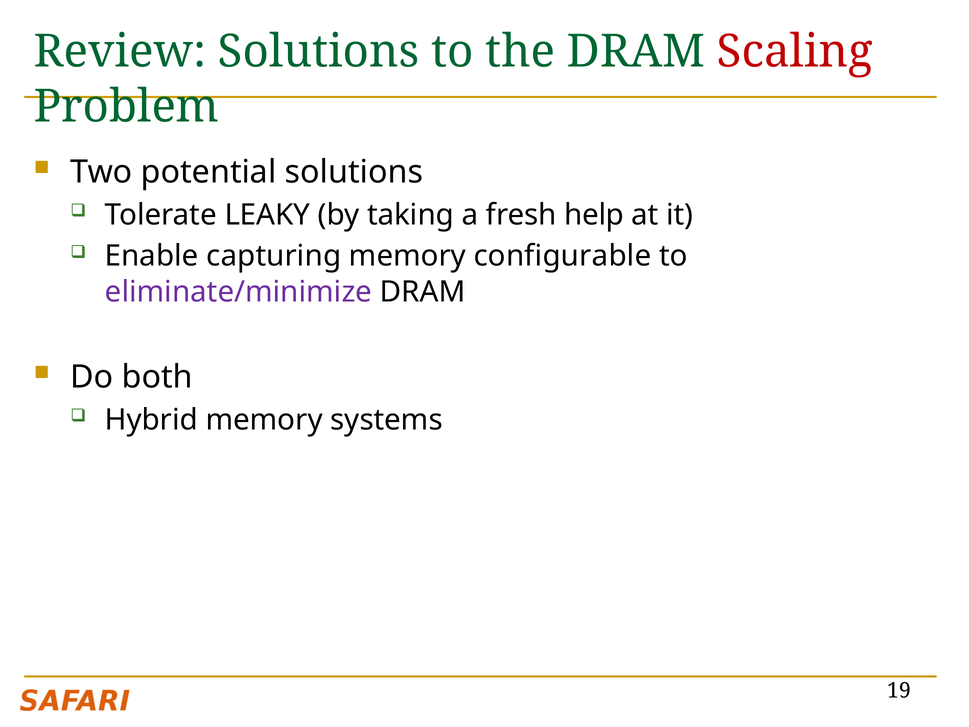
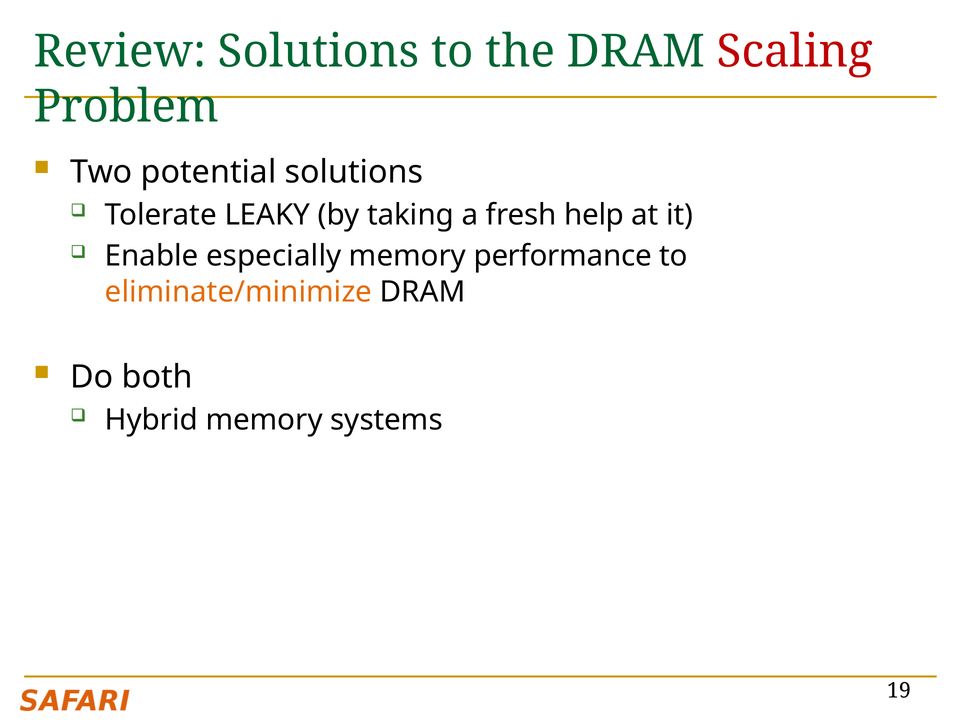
capturing: capturing -> especially (274, 256)
configurable: configurable -> performance (563, 256)
eliminate/minimize colour: purple -> orange (239, 292)
